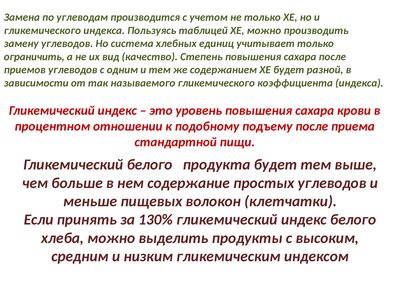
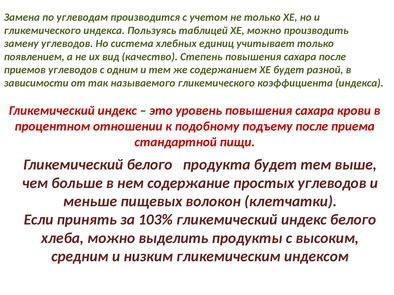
ограничить: ограничить -> появлением (34, 57)
130%: 130% -> 103% (156, 220)
